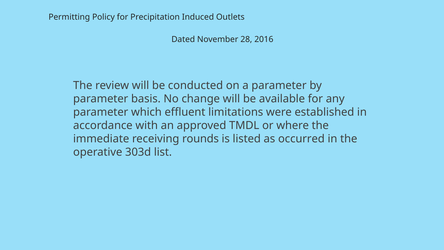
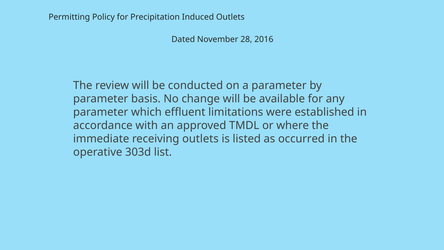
receiving rounds: rounds -> outlets (200, 139)
